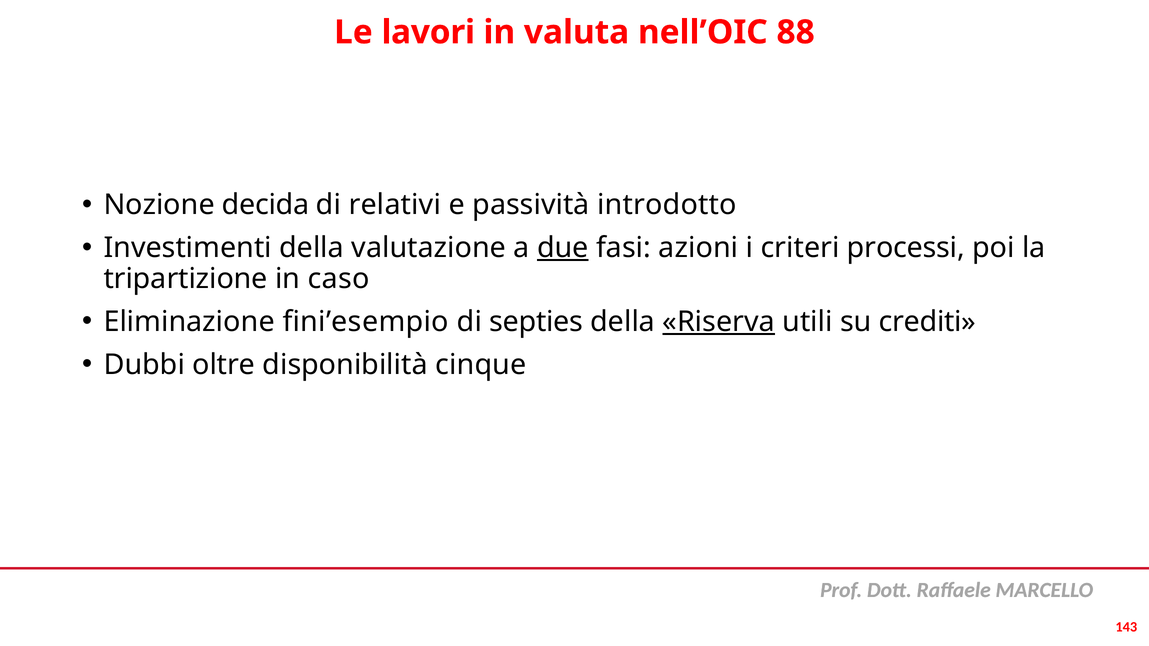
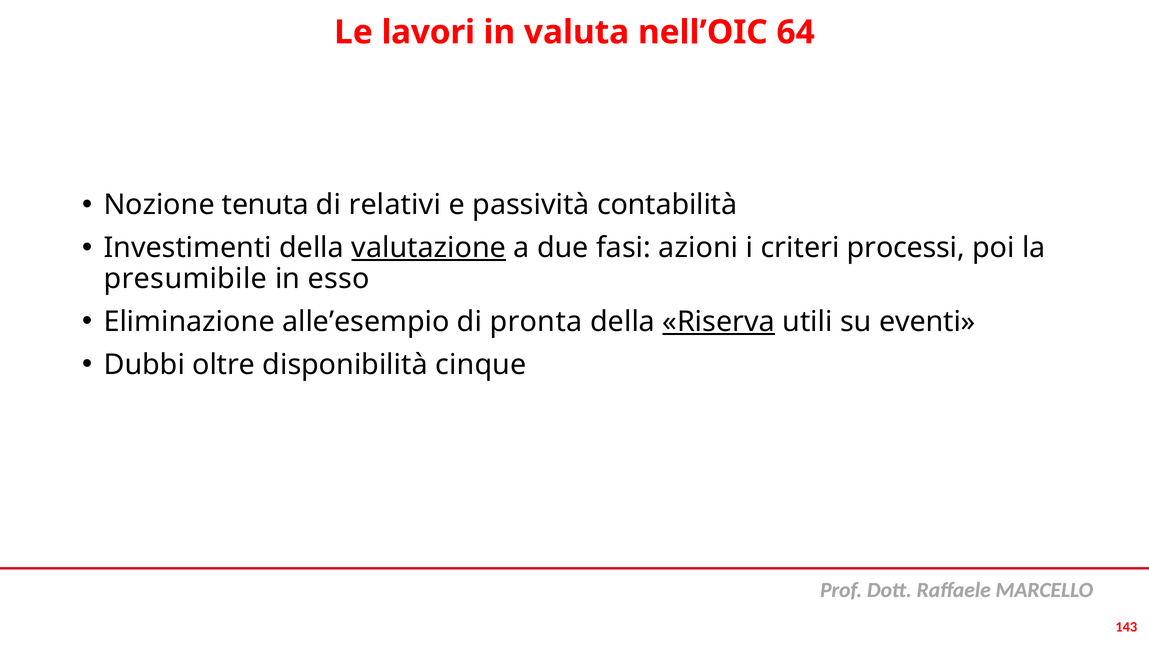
88: 88 -> 64 (796, 32)
decida: decida -> tenuta (266, 205)
introdotto: introdotto -> contabilità (667, 205)
valutazione underline: none -> present (429, 248)
due underline: present -> none (563, 248)
tripartizione: tripartizione -> presumibile (185, 279)
caso: caso -> esso (339, 279)
fini’esempio: fini’esempio -> alle’esempio (366, 322)
septies: septies -> pronta (536, 322)
crediti: crediti -> eventi (927, 322)
